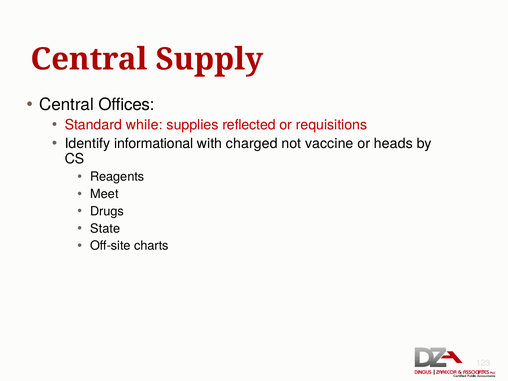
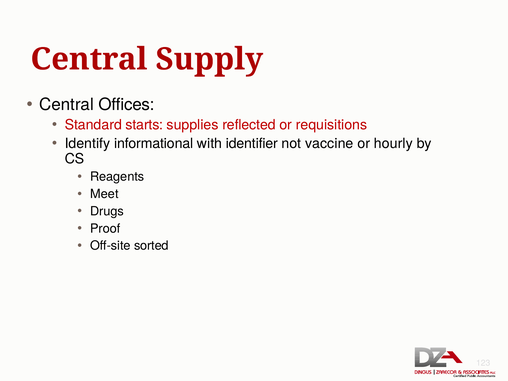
while: while -> starts (144, 125)
charged: charged -> identifier (252, 144)
heads: heads -> hourly (393, 144)
State: State -> Proof (105, 229)
charts: charts -> sorted (151, 246)
